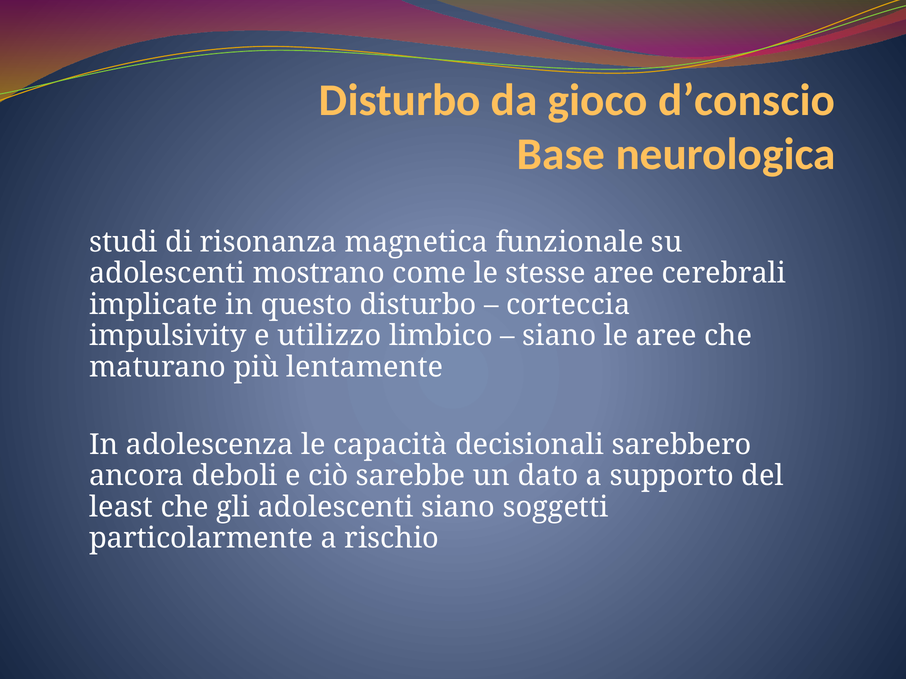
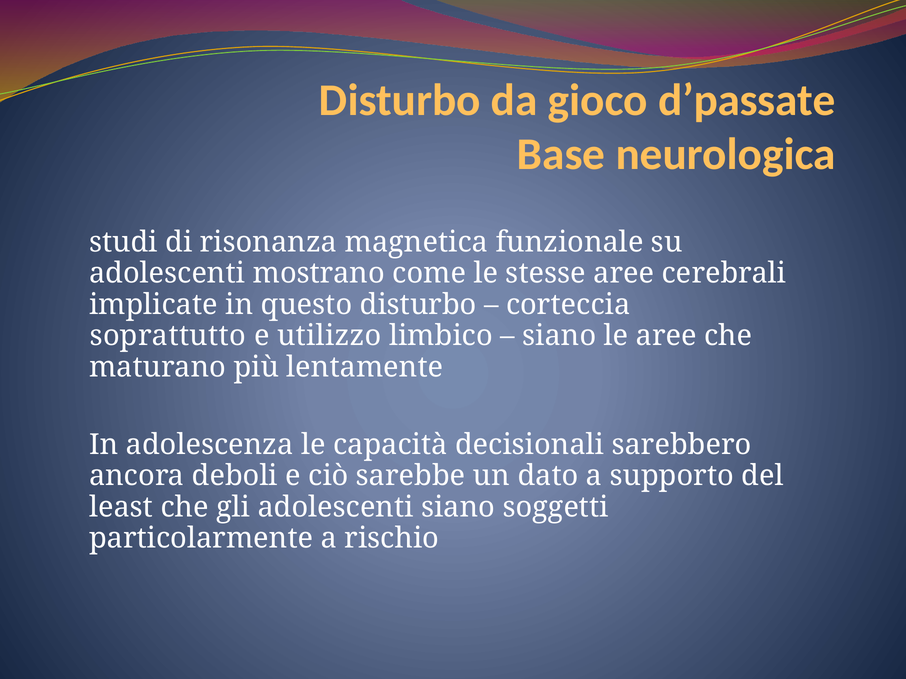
d’conscio: d’conscio -> d’passate (747, 100)
impulsivity: impulsivity -> soprattutto (168, 336)
